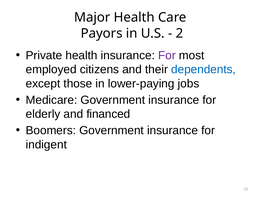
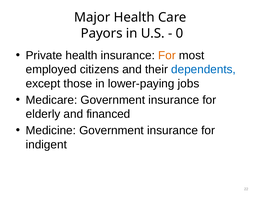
2: 2 -> 0 (179, 33)
For colour: purple -> orange (167, 55)
Boomers: Boomers -> Medicine (51, 130)
